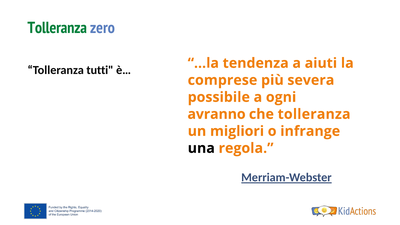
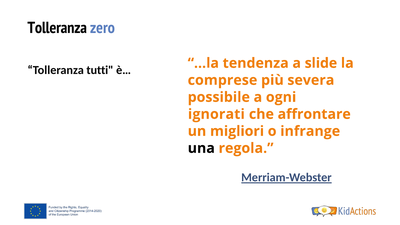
Tolleranza colour: green -> black (57, 28)
aiuti: aiuti -> slide (321, 63)
avranno: avranno -> ignorati (216, 114)
che tolleranza: tolleranza -> affrontare (314, 114)
